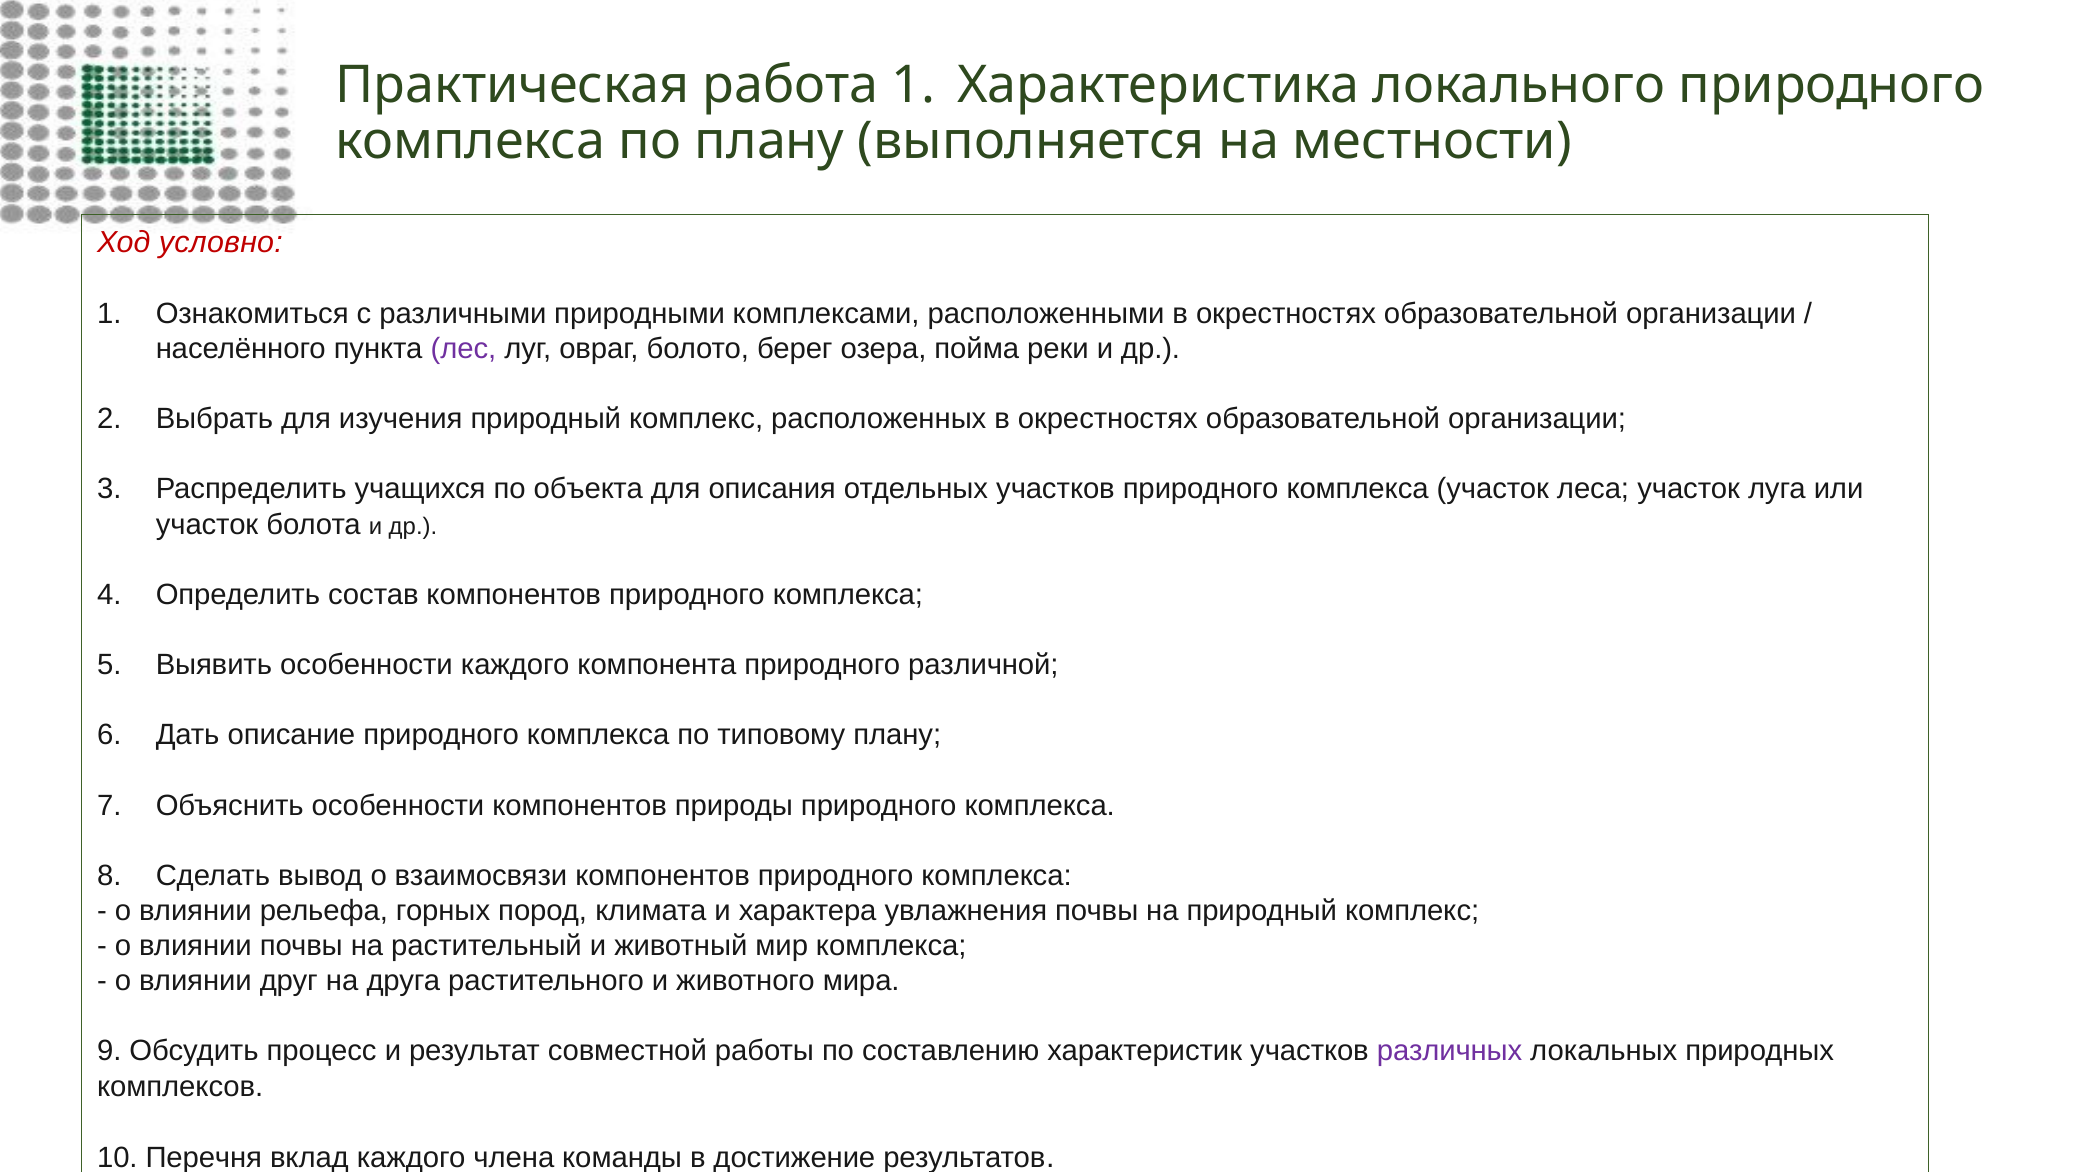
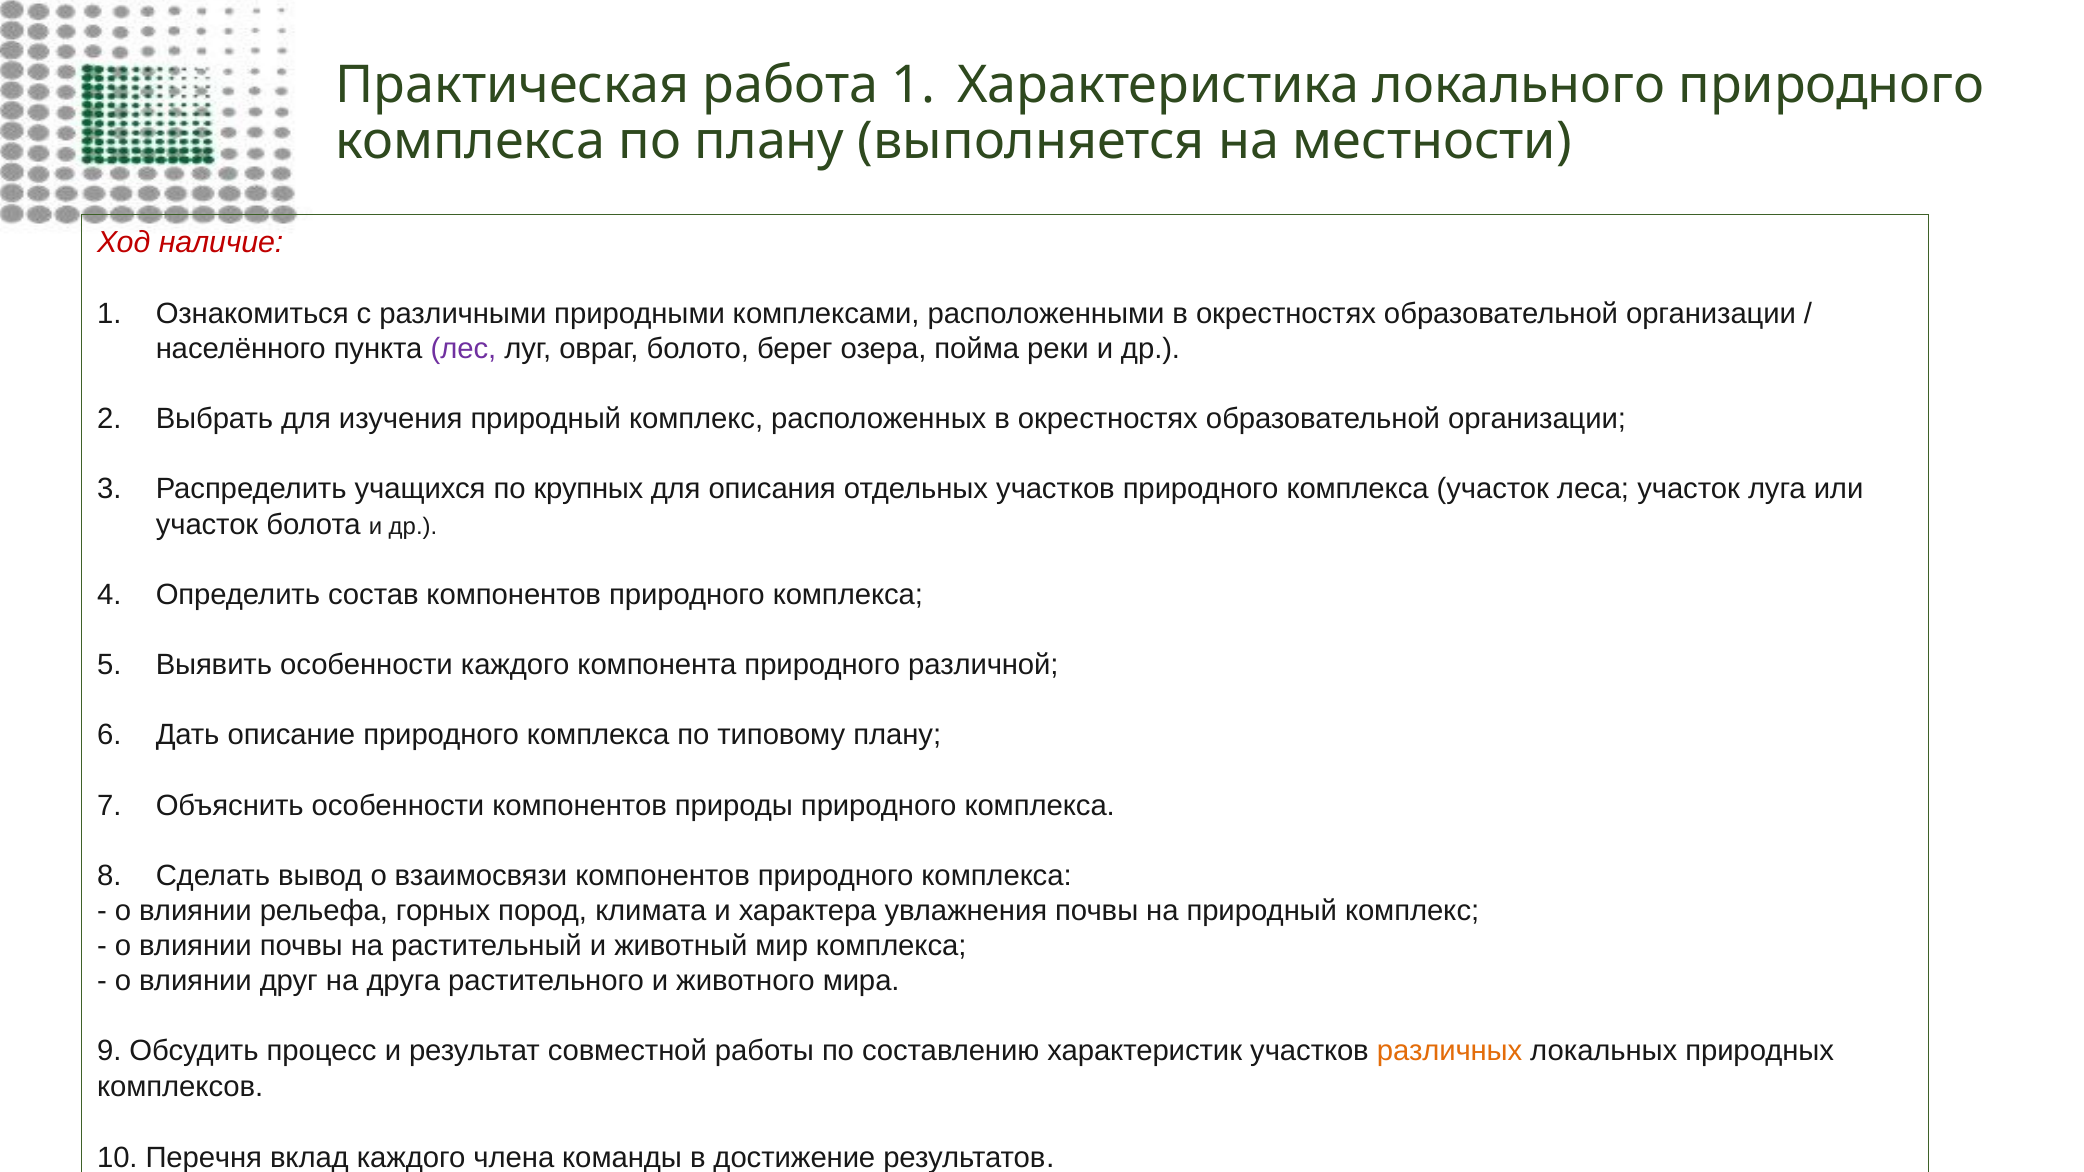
условно: условно -> наличие (221, 243)
объекта: объекта -> крупных (588, 489)
различных colour: purple -> orange (1450, 1052)
